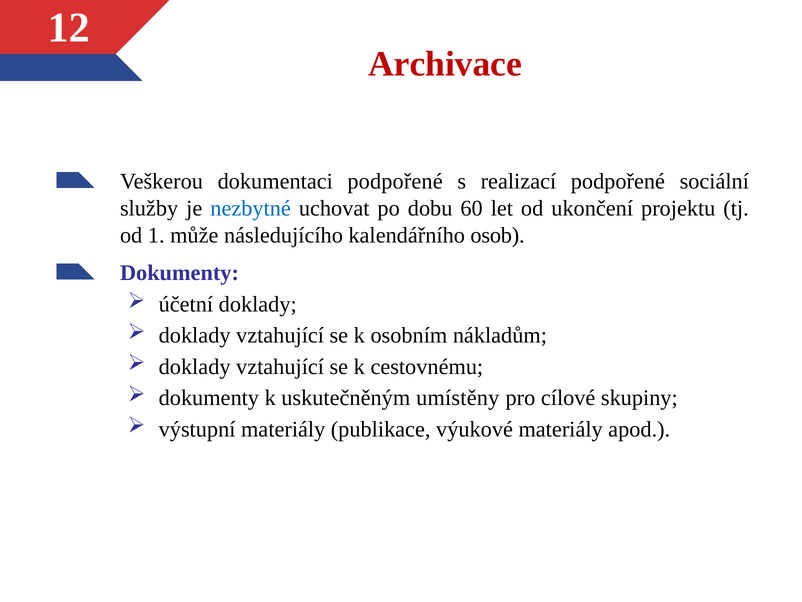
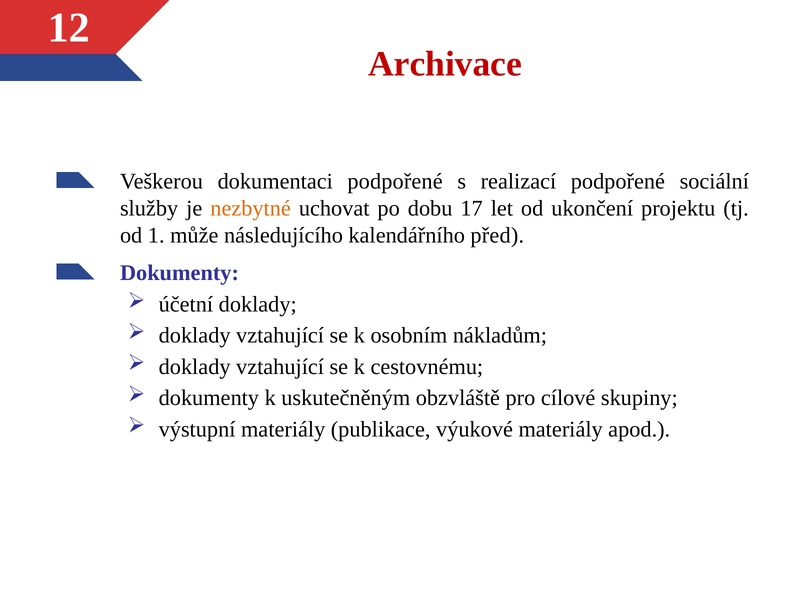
nezbytné colour: blue -> orange (251, 208)
60: 60 -> 17 (472, 208)
osob: osob -> před (497, 235)
umístěny: umístěny -> obzvláště (458, 398)
